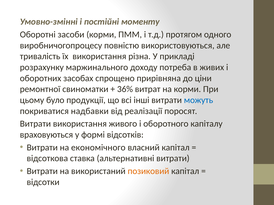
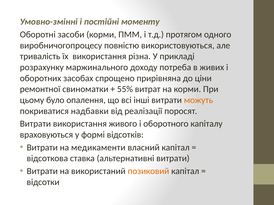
36%: 36% -> 55% (125, 89)
продукції: продукції -> опалення (86, 100)
можуть colour: blue -> orange (199, 100)
економічного: економічного -> медикаменти (98, 148)
